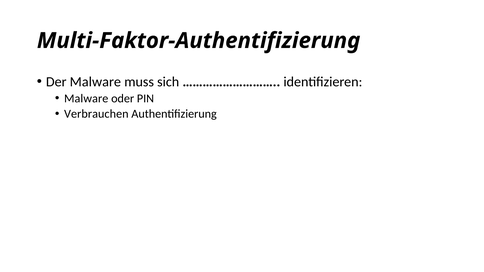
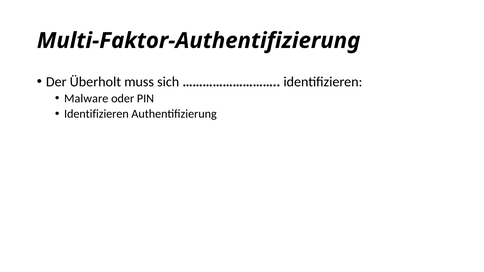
Der Malware: Malware -> Überholt (95, 82)
Verbrauchen: Verbrauchen -> Identifizieren (96, 114)
